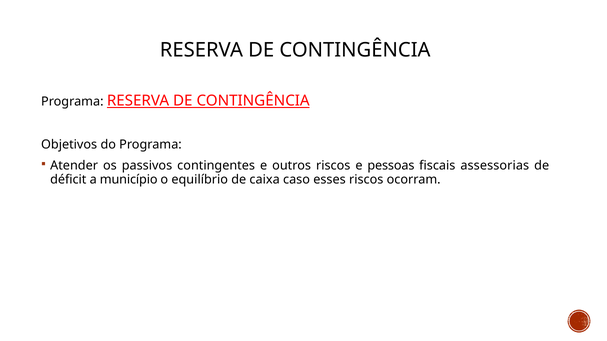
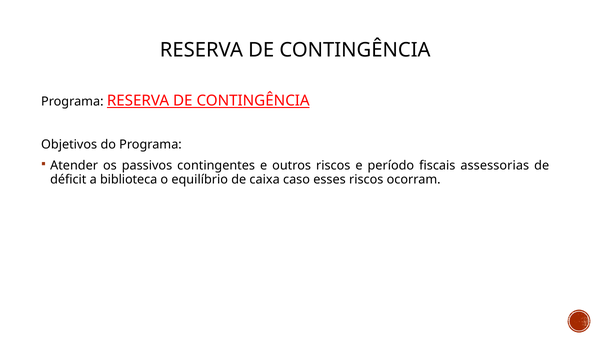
pessoas: pessoas -> período (391, 166)
município: município -> biblioteca (129, 180)
